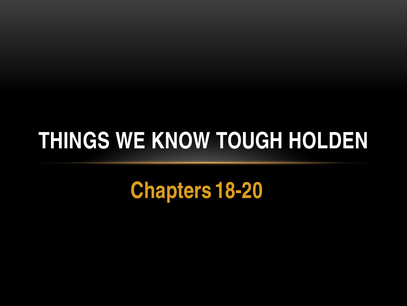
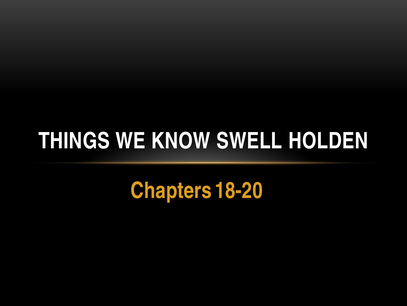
TOUGH: TOUGH -> SWELL (249, 141)
